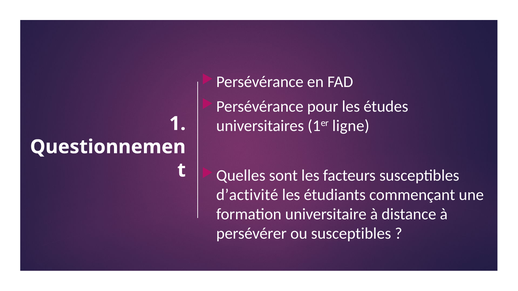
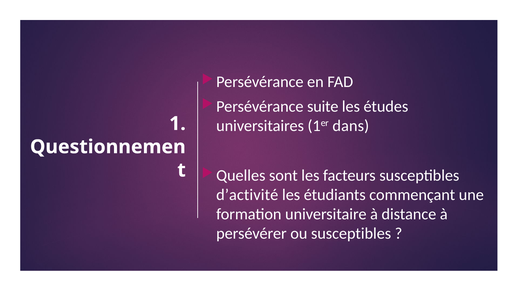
pour: pour -> suite (323, 107)
ligne: ligne -> dans (351, 126)
